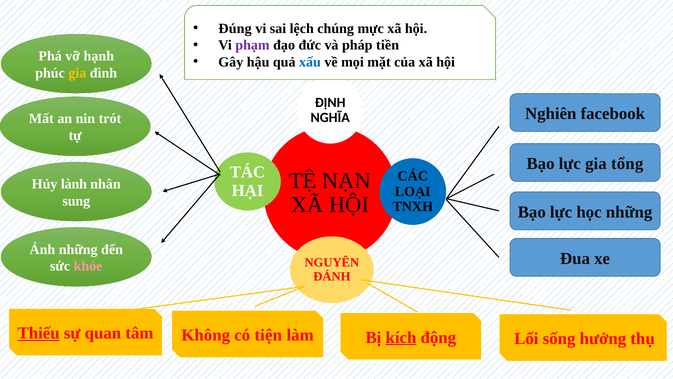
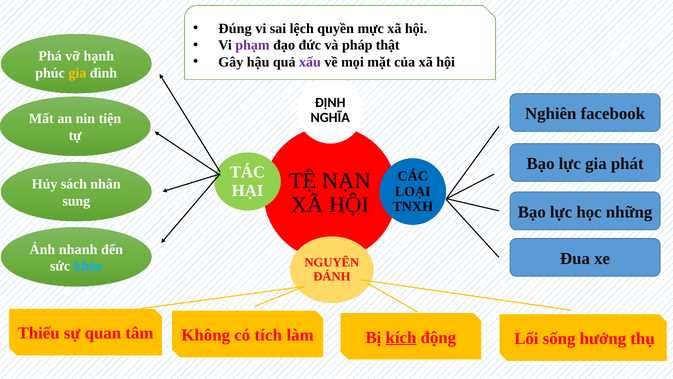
chúng: chúng -> quyền (336, 28)
tiền: tiền -> thật (388, 45)
xấu colour: blue -> purple (310, 62)
trót: trót -> tiện (110, 119)
tổng: tổng -> phát (627, 164)
lành: lành -> sách (74, 184)
Ảnh những: những -> nhanh (78, 249)
khỏe colour: pink -> light blue (88, 266)
Thiếu underline: present -> none (39, 333)
tiện: tiện -> tích (268, 335)
